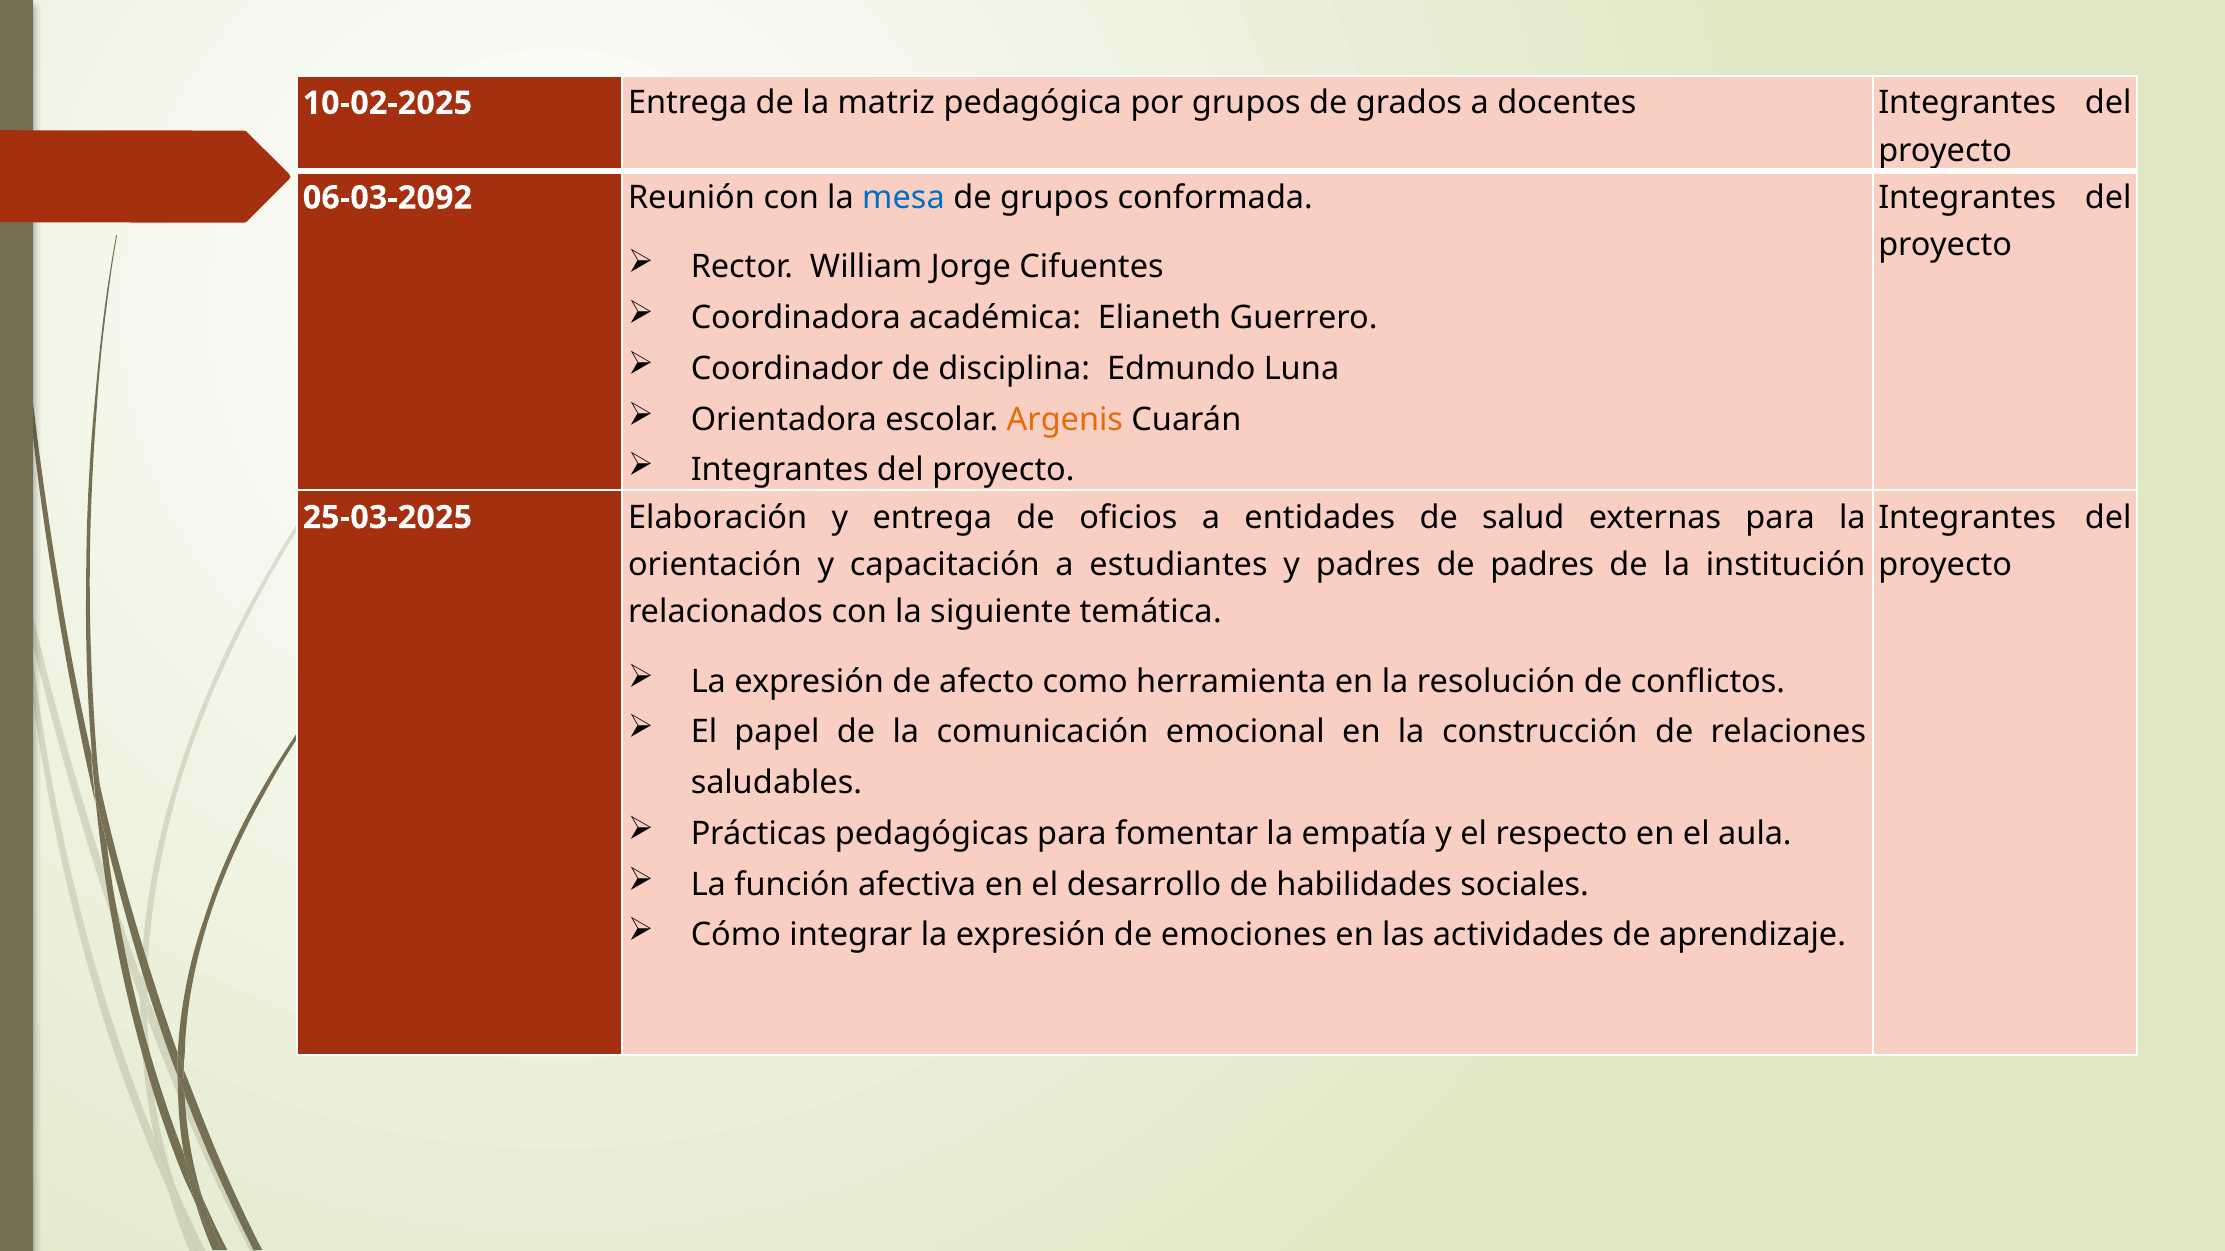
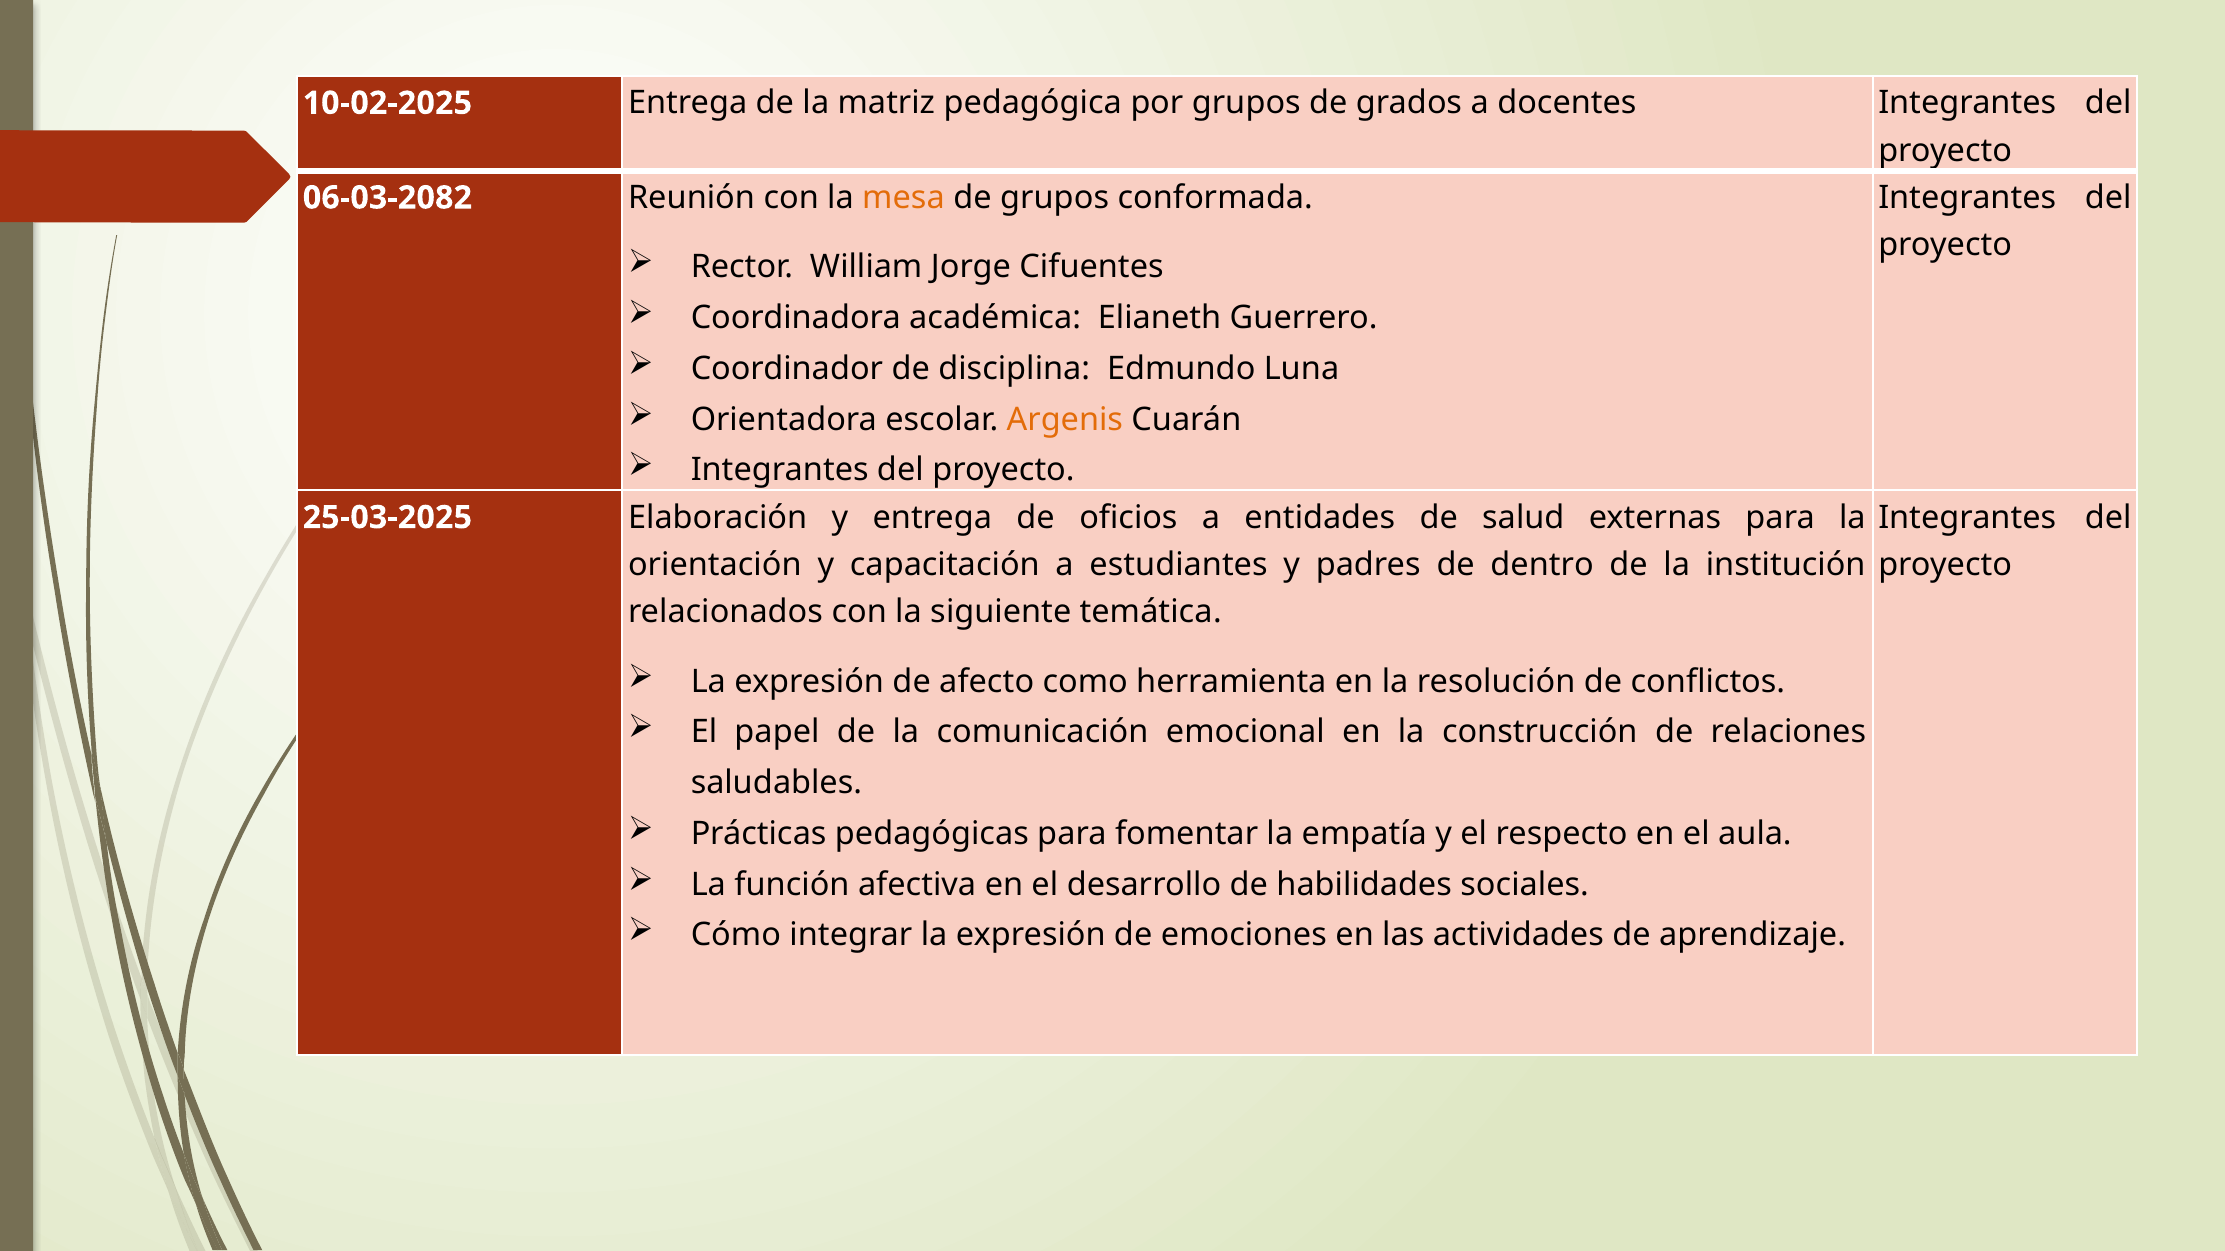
06-03-2092: 06-03-2092 -> 06-03-2082 (387, 198)
mesa colour: blue -> orange (903, 198)
de padres: padres -> dentro (1542, 565)
